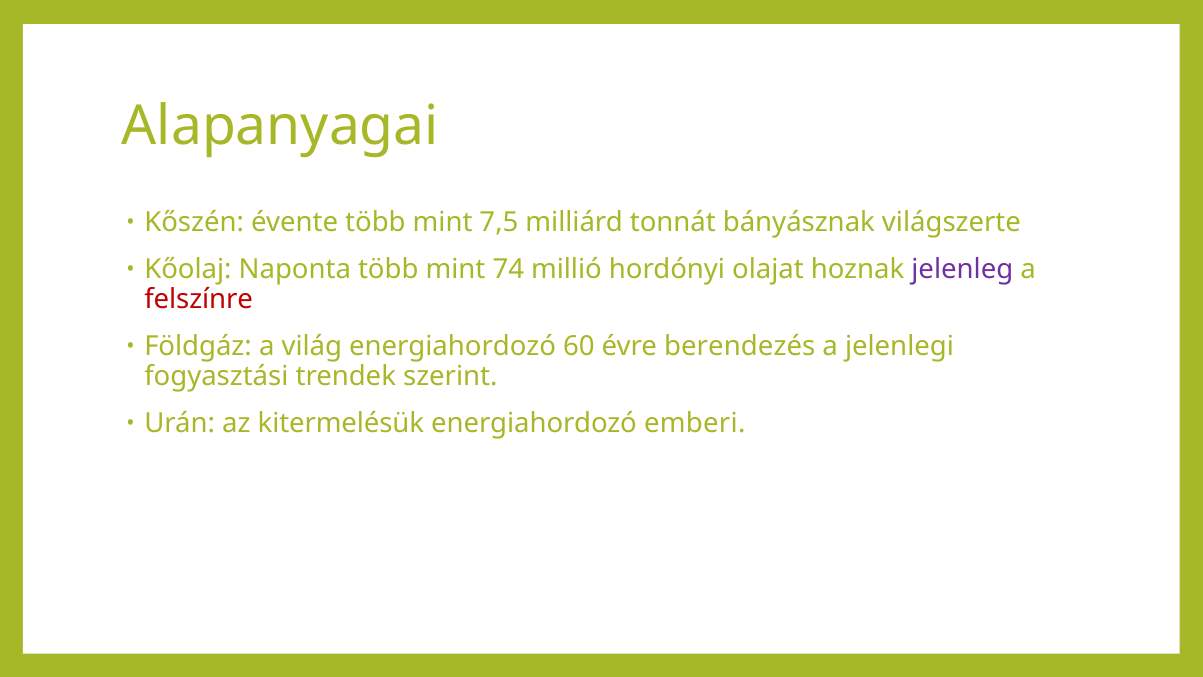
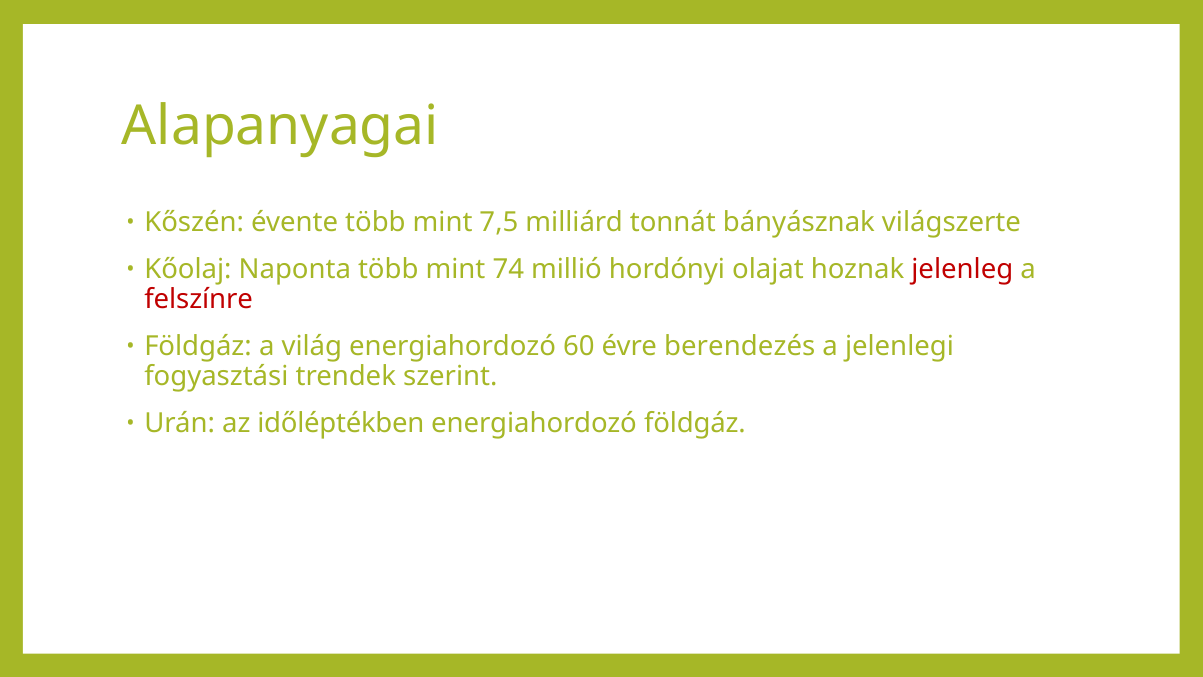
jelenleg colour: purple -> red (962, 269)
kitermelésük: kitermelésük -> időléptékben (341, 424)
energiahordozó emberi: emberi -> földgáz (695, 424)
